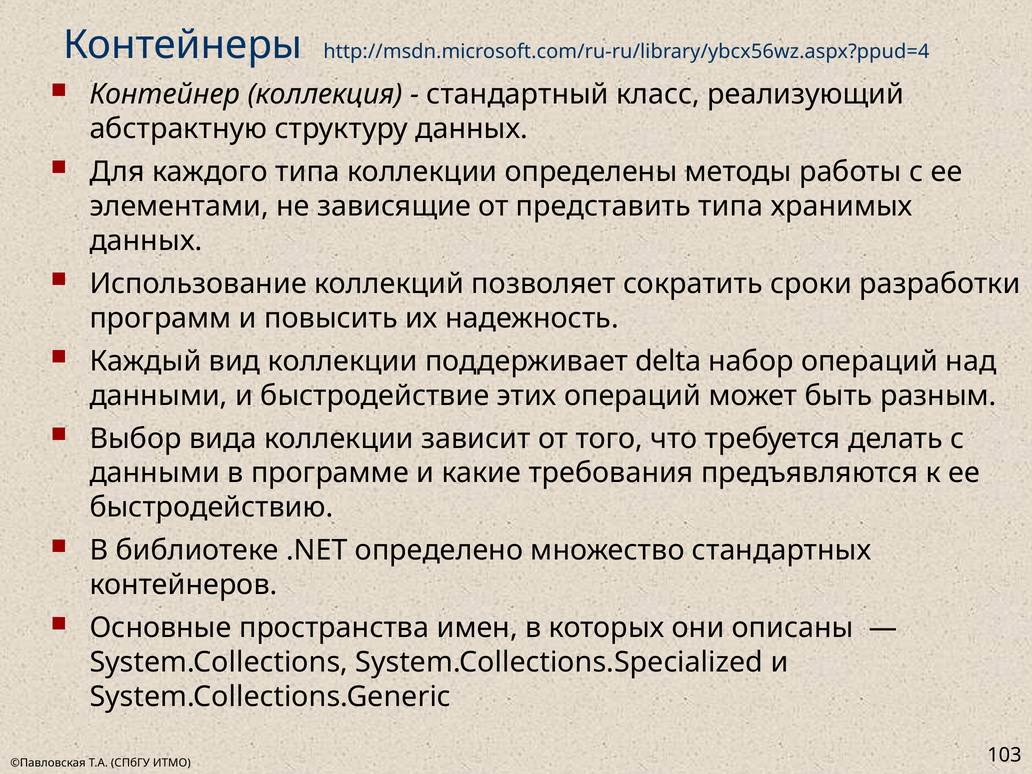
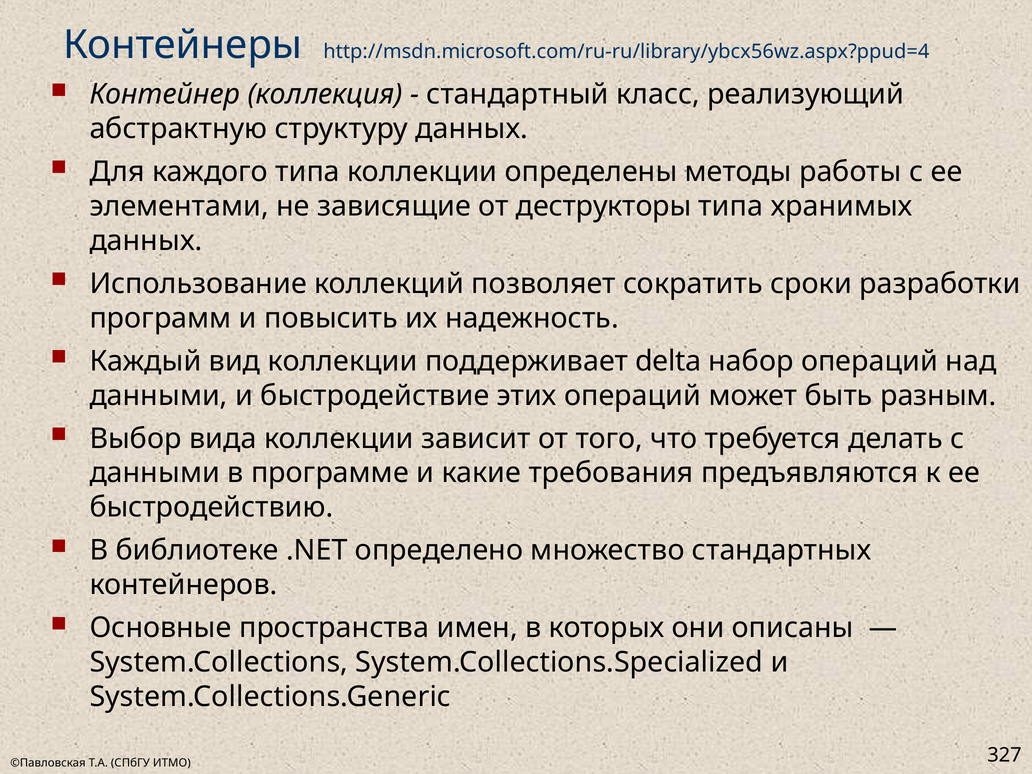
представить: представить -> деструкторы (604, 206)
103: 103 -> 327 (1004, 755)
